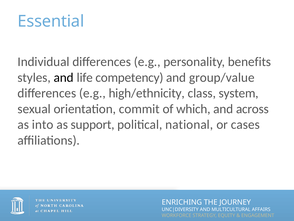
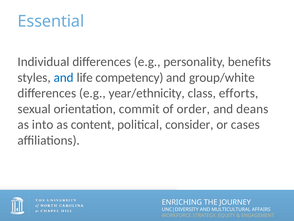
and colour: black -> blue (64, 77)
group/value: group/value -> group/white (222, 77)
high/ethnicity: high/ethnicity -> year/ethnicity (147, 93)
system: system -> efforts (239, 93)
which: which -> order (193, 109)
across: across -> deans (252, 109)
support: support -> content (93, 124)
national: national -> consider (189, 124)
